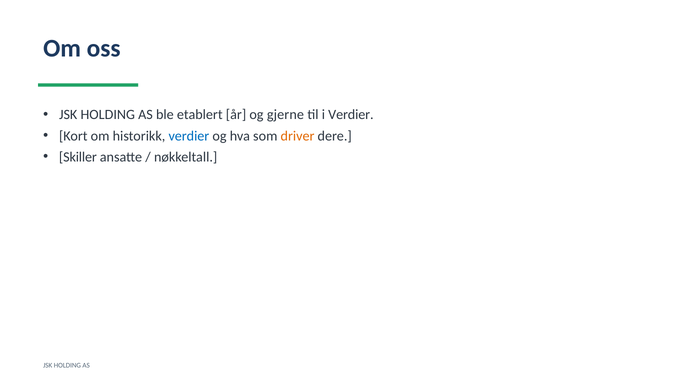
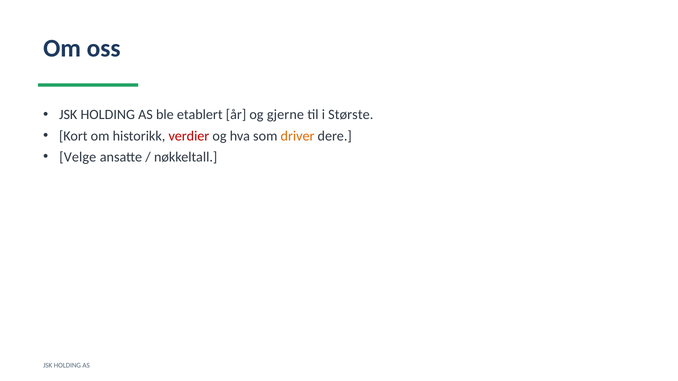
i Verdier: Verdier -> Største (351, 115)
verdier colour: blue -> red (189, 136)
Skiller: Skiller -> Velge (78, 157)
